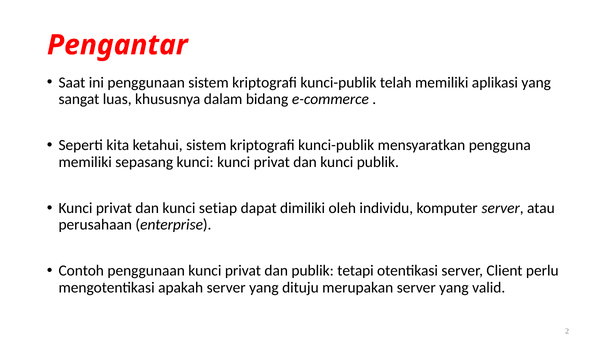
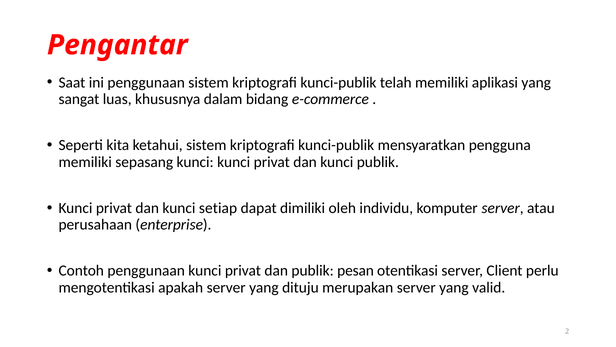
tetapi: tetapi -> pesan (356, 270)
